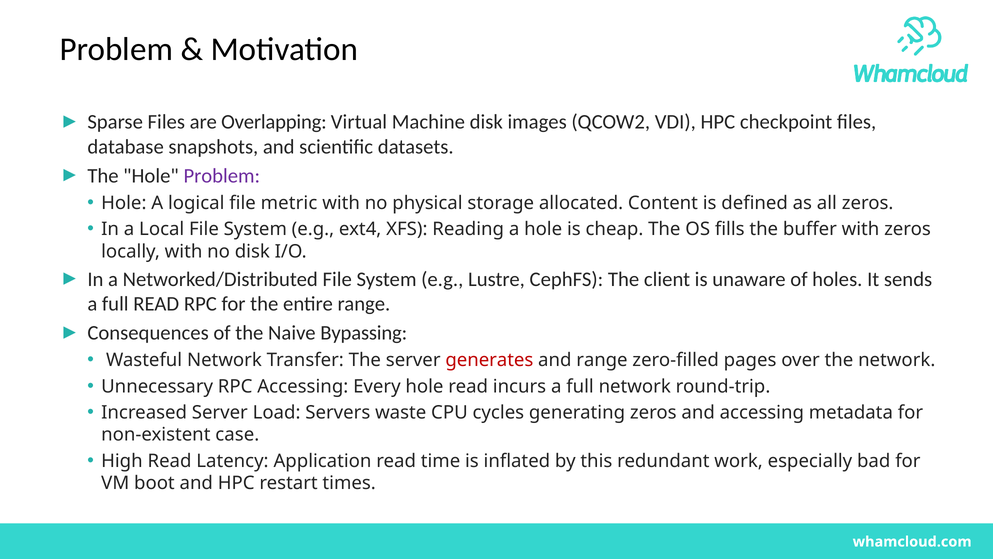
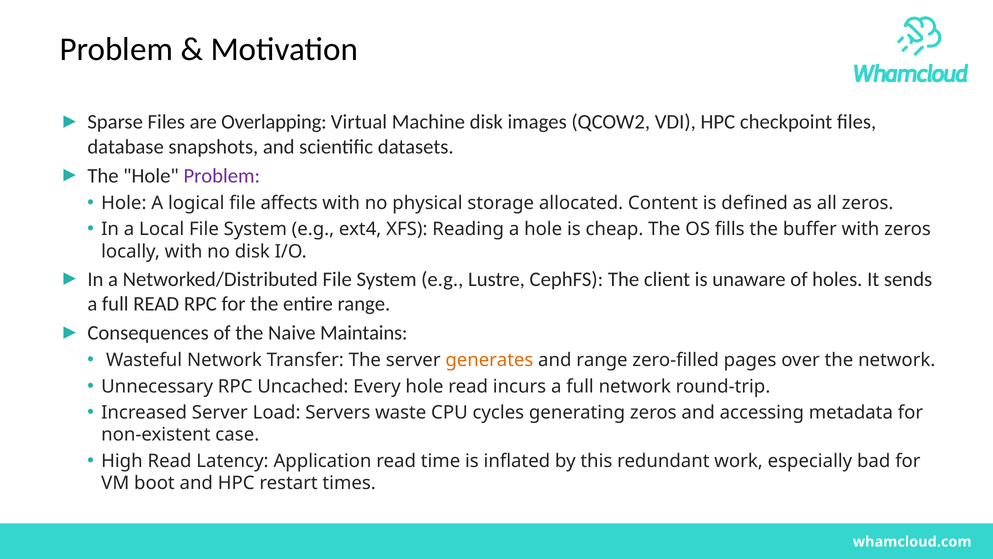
metric: metric -> affects (289, 203)
Bypassing: Bypassing -> Maintains (364, 333)
generates colour: red -> orange (489, 360)
RPC Accessing: Accessing -> Uncached (303, 386)
